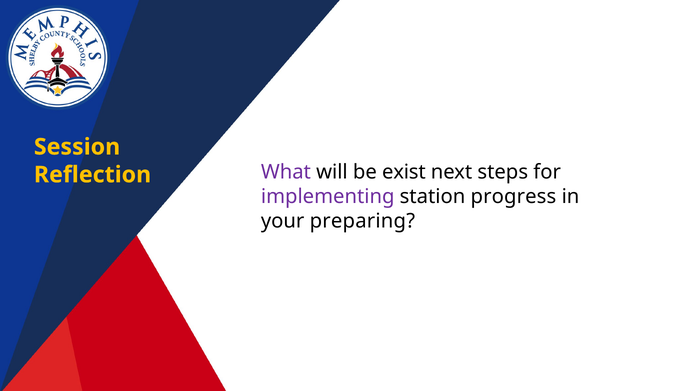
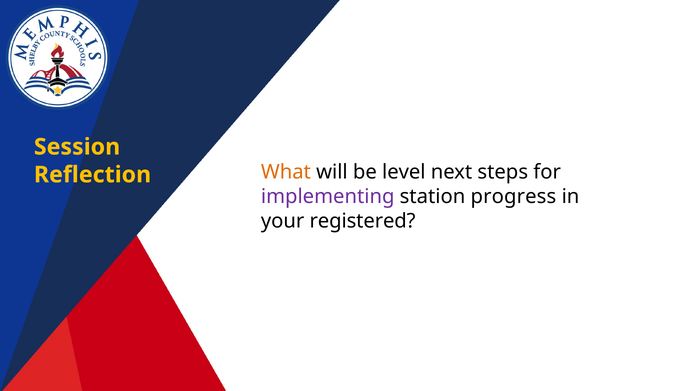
What colour: purple -> orange (286, 172)
exist: exist -> level (404, 172)
preparing: preparing -> registered (363, 221)
